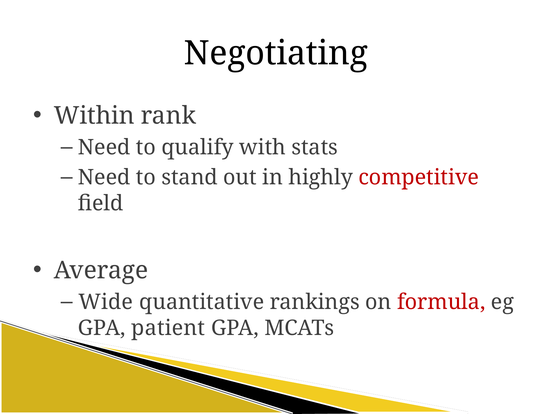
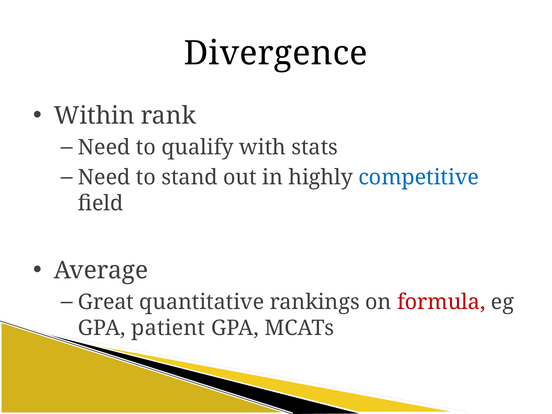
Negotiating: Negotiating -> Divergence (276, 53)
competitive colour: red -> blue (419, 178)
Wide: Wide -> Great (106, 302)
